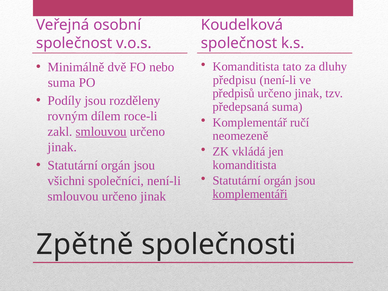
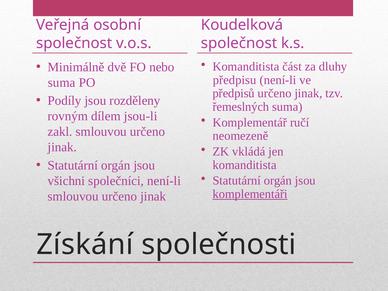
tato: tato -> část (292, 67)
předepsaná: předepsaná -> řemeslných (241, 107)
roce-li: roce-li -> jsou-li (141, 116)
smlouvou underline: present -> none (101, 132)
Zpětně: Zpětně -> Získání (85, 245)
